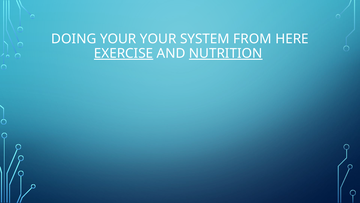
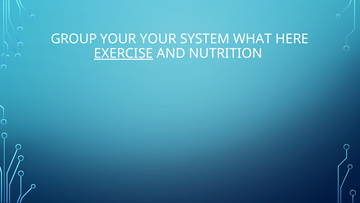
DOING: DOING -> GROUP (74, 39)
FROM: FROM -> WHAT (253, 39)
NUTRITION underline: present -> none (226, 53)
